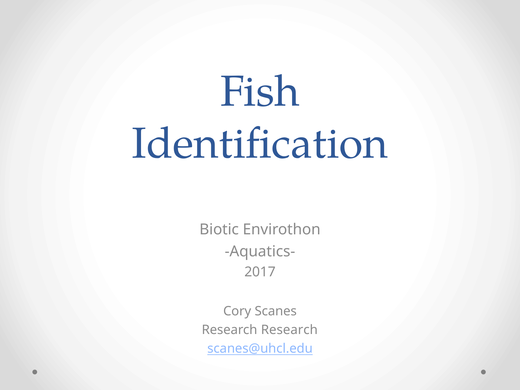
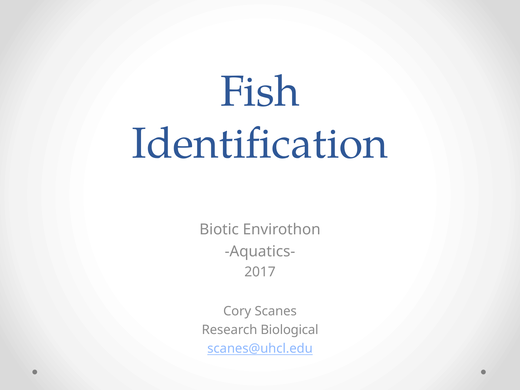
Research Research: Research -> Biological (289, 330)
